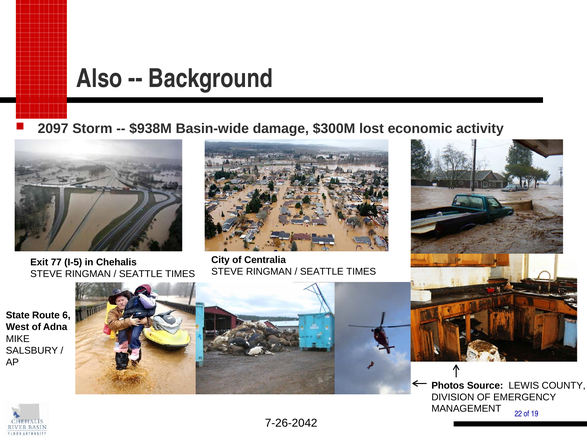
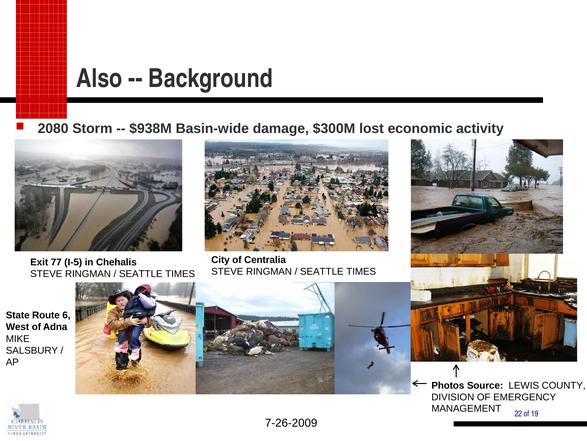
2097: 2097 -> 2080 (53, 128)
7-26-2042: 7-26-2042 -> 7-26-2009 (291, 422)
